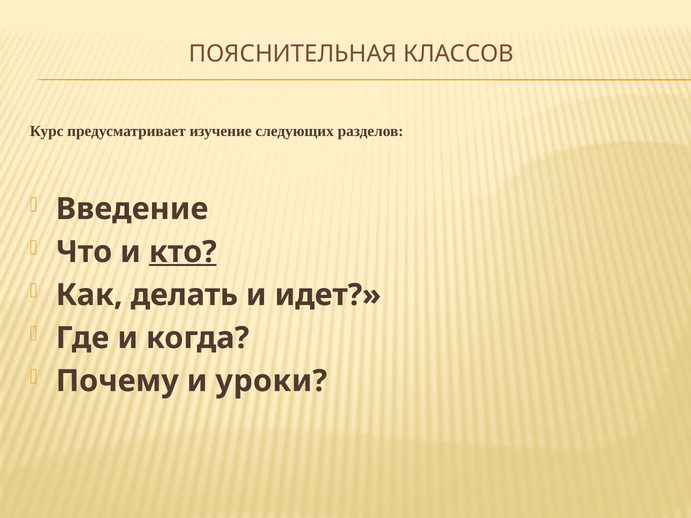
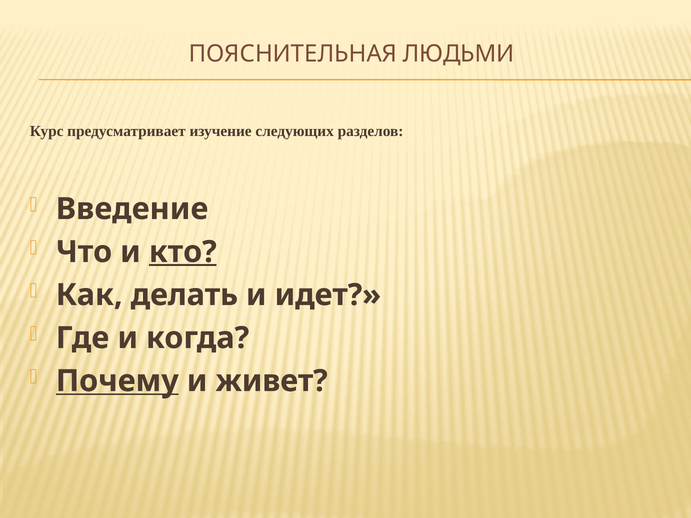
КЛАССОВ: КЛАССОВ -> ЛЮДЬМИ (459, 54)
Почему underline: none -> present (117, 381)
уроки: уроки -> живет (272, 381)
